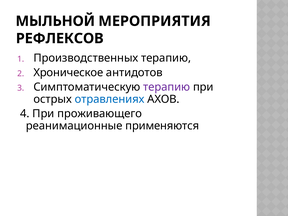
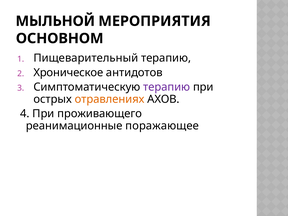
РЕФЛЕКСОВ: РЕФЛЕКСОВ -> ОСНОВНОМ (60, 38)
Производственных: Производственных -> Пищеварительный (86, 58)
отравлениях colour: blue -> orange (110, 99)
применяются: применяются -> поражающее (162, 126)
